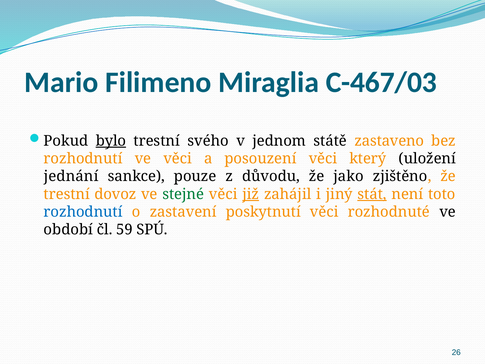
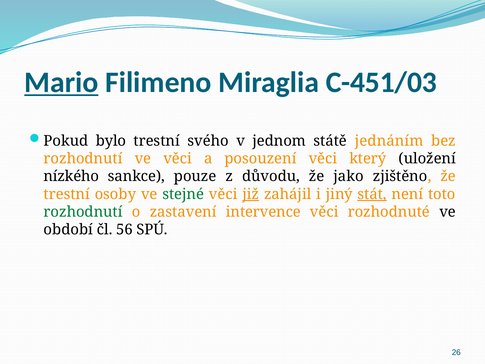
Mario underline: none -> present (61, 82)
C-467/03: C-467/03 -> C-451/03 (381, 82)
bylo underline: present -> none (111, 141)
zastaveno: zastaveno -> jednáním (389, 141)
jednání: jednání -> nízkého (71, 176)
dovoz: dovoz -> osoby (115, 194)
rozhodnutí colour: blue -> green (83, 212)
poskytnutí: poskytnutí -> intervence (263, 212)
59: 59 -> 56 (124, 230)
